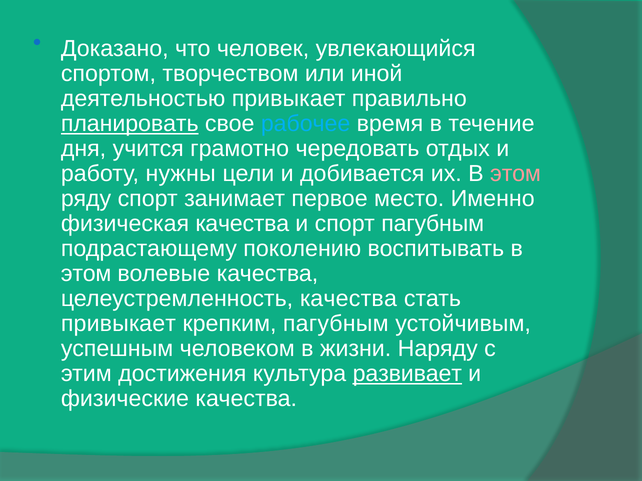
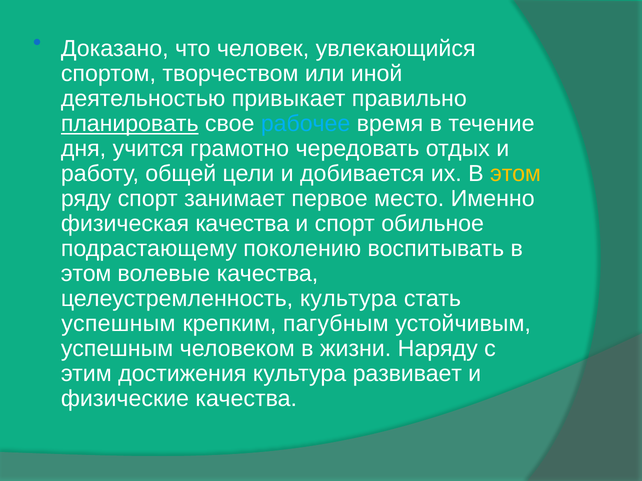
нужны: нужны -> общей (181, 174)
этом colour: pink -> yellow (515, 174)
спорт пагубным: пагубным -> обильное (433, 224)
целеустремленность качества: качества -> культура (348, 299)
привыкает: привыкает -> успешным (118, 324)
развивает underline: present -> none (407, 374)
